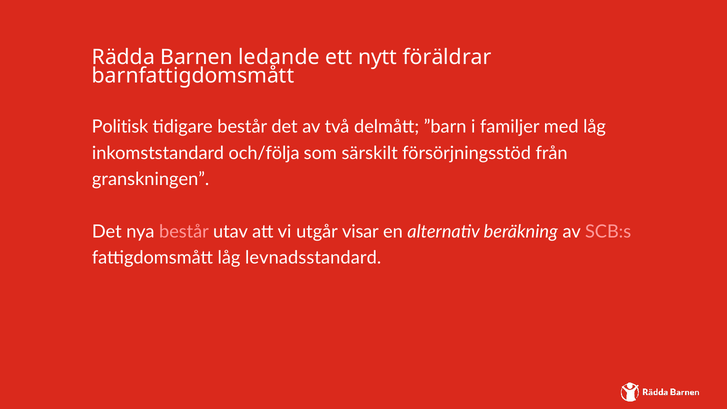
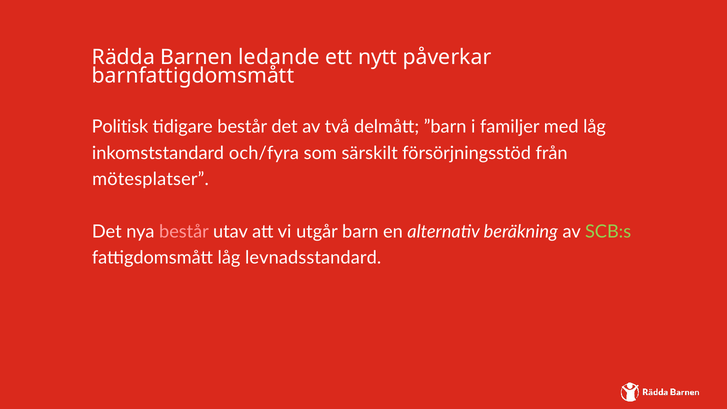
föräldrar: föräldrar -> påverkar (447, 57)
och/följa: och/följa -> och/fyra (264, 153)
granskningen: granskningen -> mötesplatser (151, 179)
visar: visar -> barn (360, 232)
SCB:s colour: pink -> light green (608, 232)
